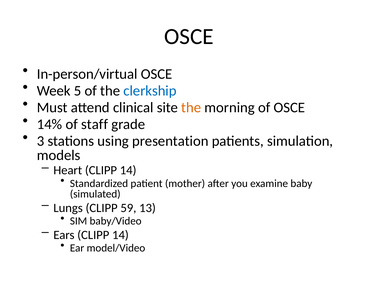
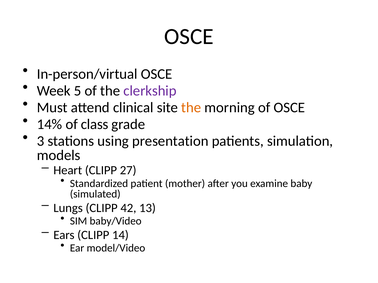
clerkship colour: blue -> purple (150, 91)
staff: staff -> class (95, 125)
Heart CLIPP 14: 14 -> 27 (128, 171)
59: 59 -> 42 (128, 208)
